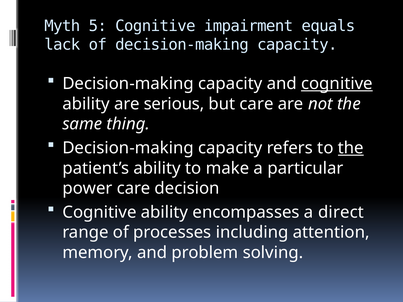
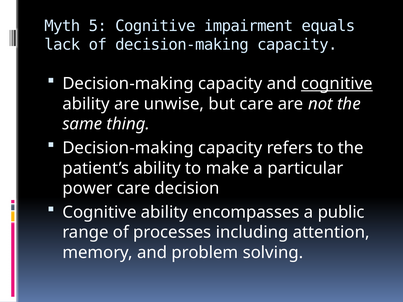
serious: serious -> unwise (174, 104)
the underline: present -> none (351, 148)
direct: direct -> public (341, 212)
